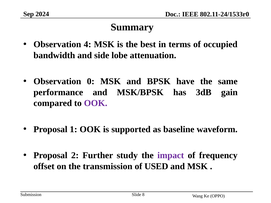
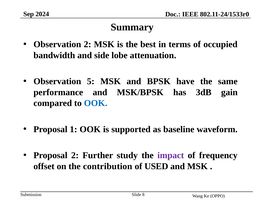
Observation 4: 4 -> 2 (88, 44)
0: 0 -> 5 (91, 82)
OOK colour: purple -> blue (96, 103)
transmission: transmission -> contribution (108, 166)
